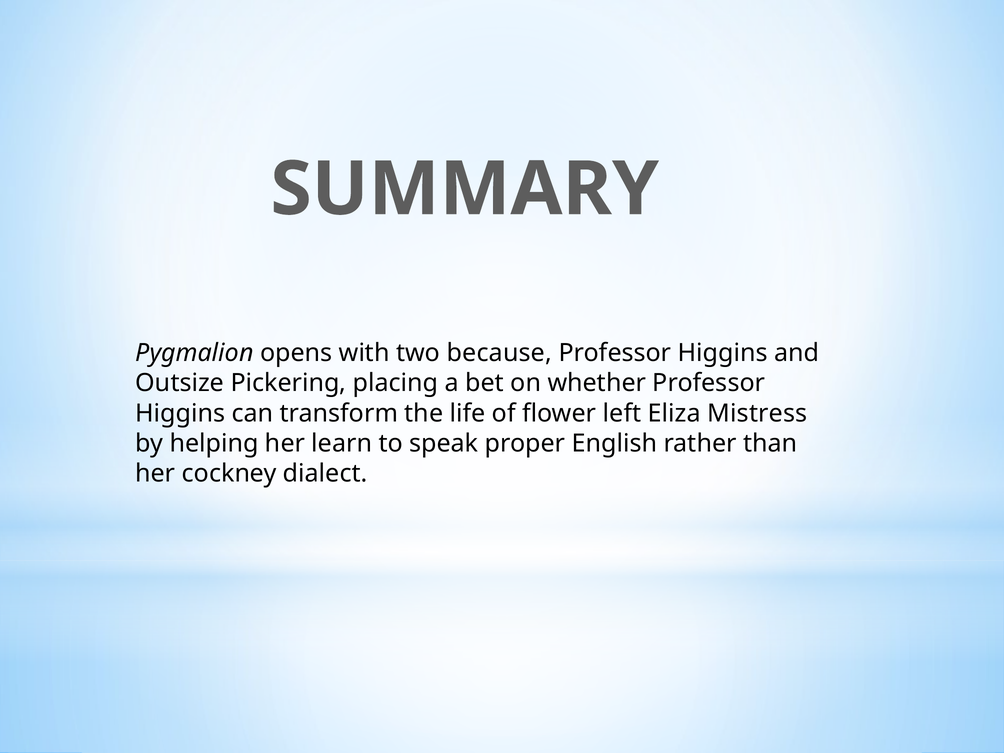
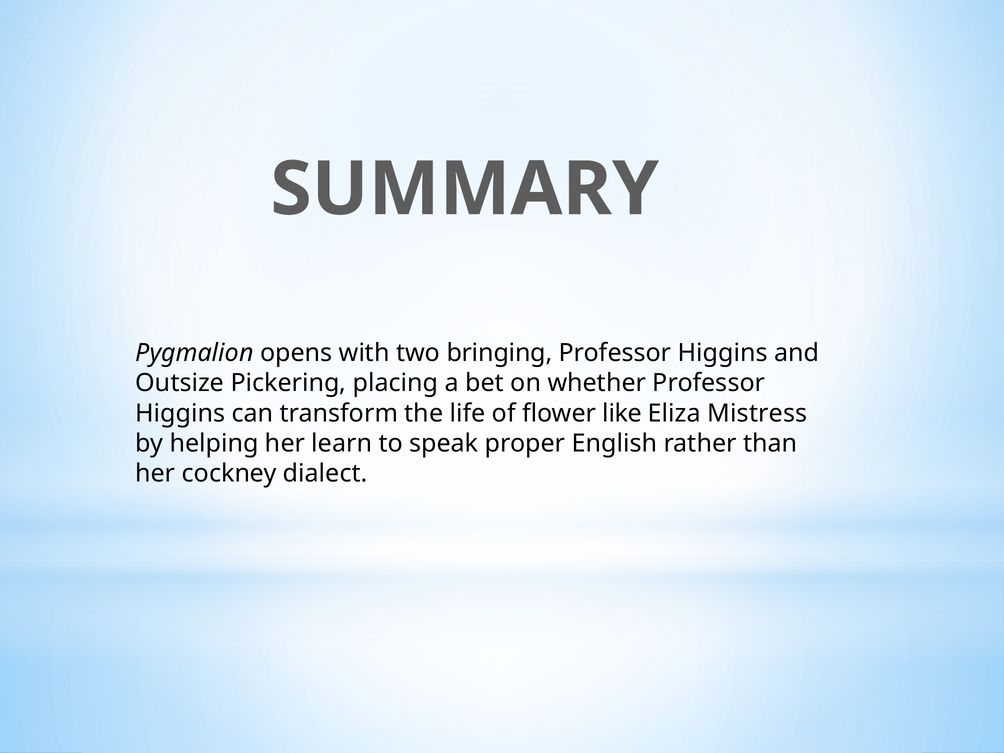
because: because -> bringing (499, 353)
left: left -> like (622, 413)
